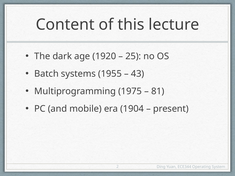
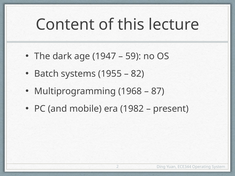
1920: 1920 -> 1947 (104, 56)
25: 25 -> 59 (133, 56)
43: 43 -> 82 (138, 74)
1975: 1975 -> 1968 (130, 91)
81: 81 -> 87 (158, 91)
1904: 1904 -> 1982 (132, 109)
